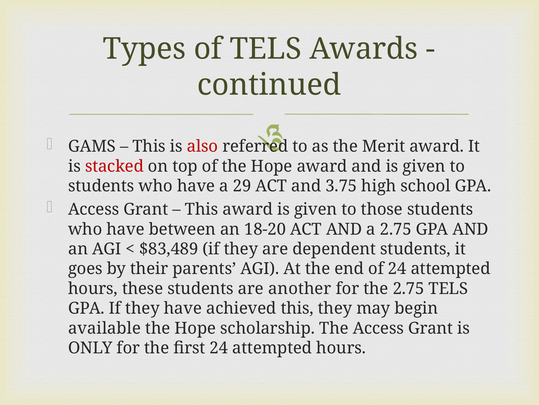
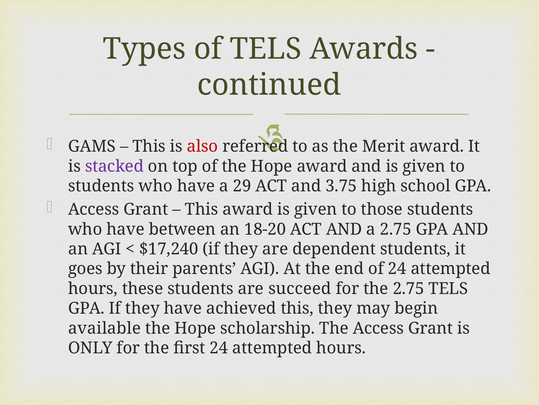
stacked colour: red -> purple (114, 166)
$83,489: $83,489 -> $17,240 (169, 249)
another: another -> succeed (300, 288)
